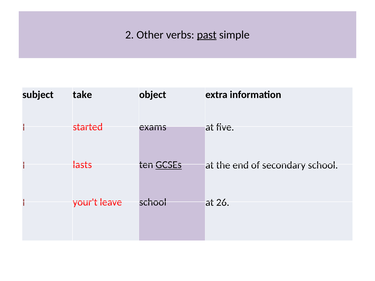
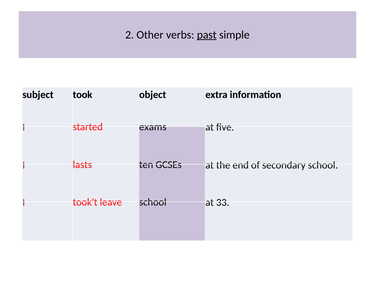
take: take -> took (83, 95)
GCSEs underline: present -> none (169, 165)
your't: your't -> took't (85, 202)
26: 26 -> 33 (223, 203)
